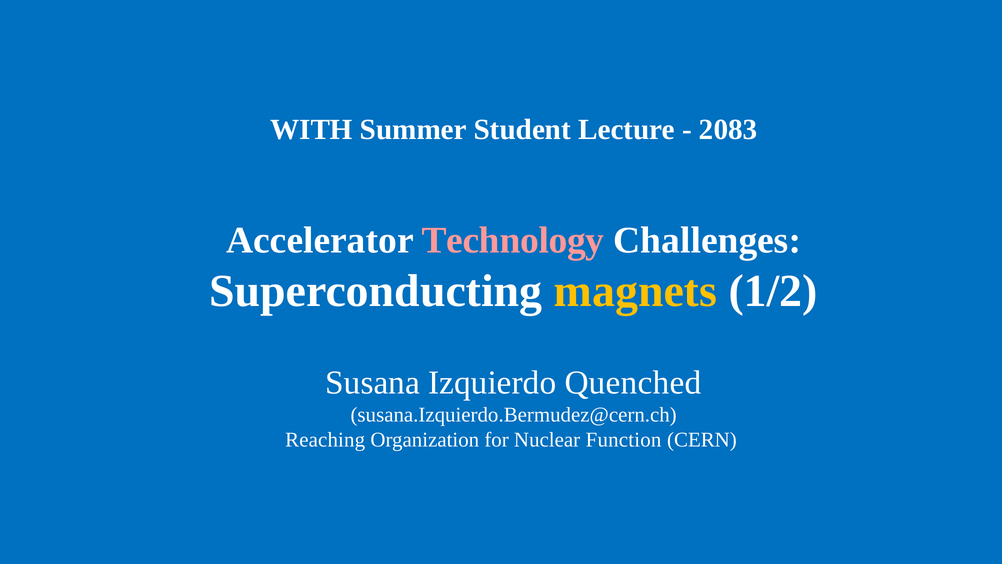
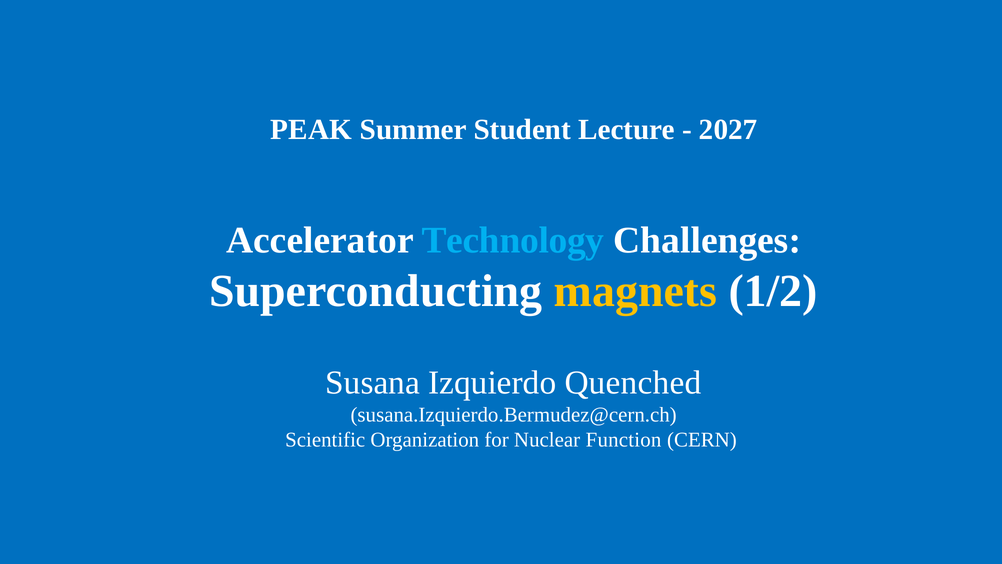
WITH: WITH -> PEAK (311, 129)
2083: 2083 -> 2027 (728, 129)
Technology colour: pink -> light blue (513, 240)
Reaching: Reaching -> Scientific (325, 439)
